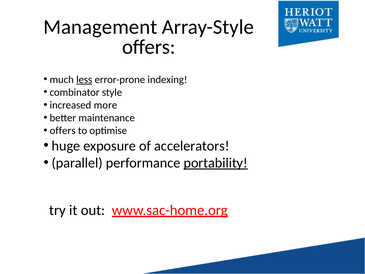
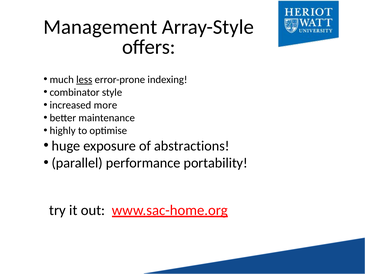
offers: offers -> highly (63, 131)
accelerators: accelerators -> abstractions (192, 146)
portability underline: present -> none (216, 163)
